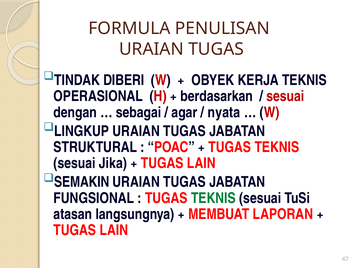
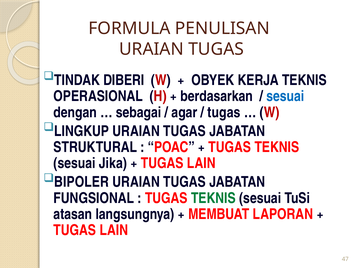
sesuai colour: red -> blue (285, 96)
nyata: nyata -> tugas (224, 112)
SEMAKIN: SEMAKIN -> BIPOLER (82, 182)
